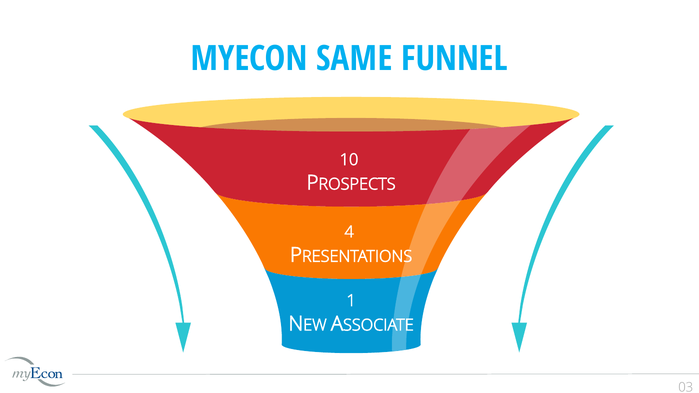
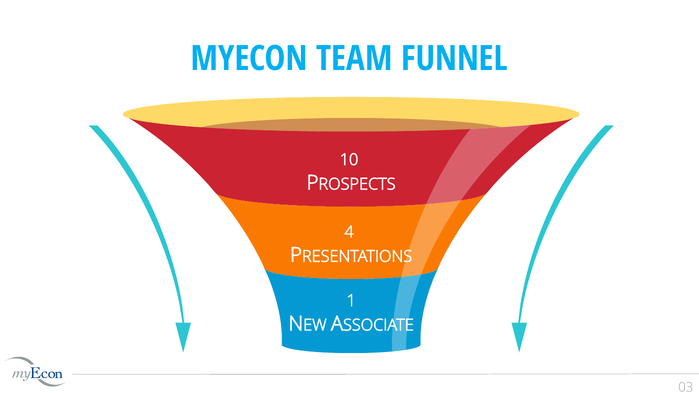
SAME: SAME -> TEAM (354, 59)
